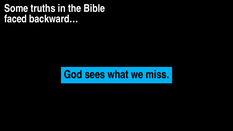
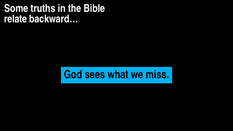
faced: faced -> relate (16, 19)
